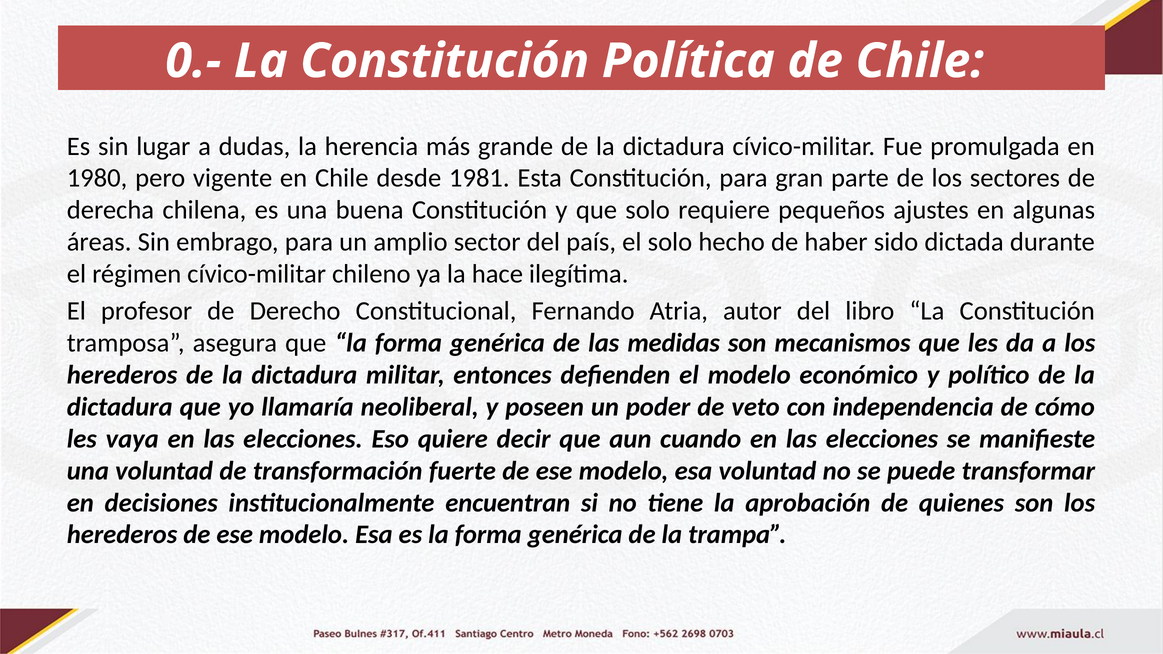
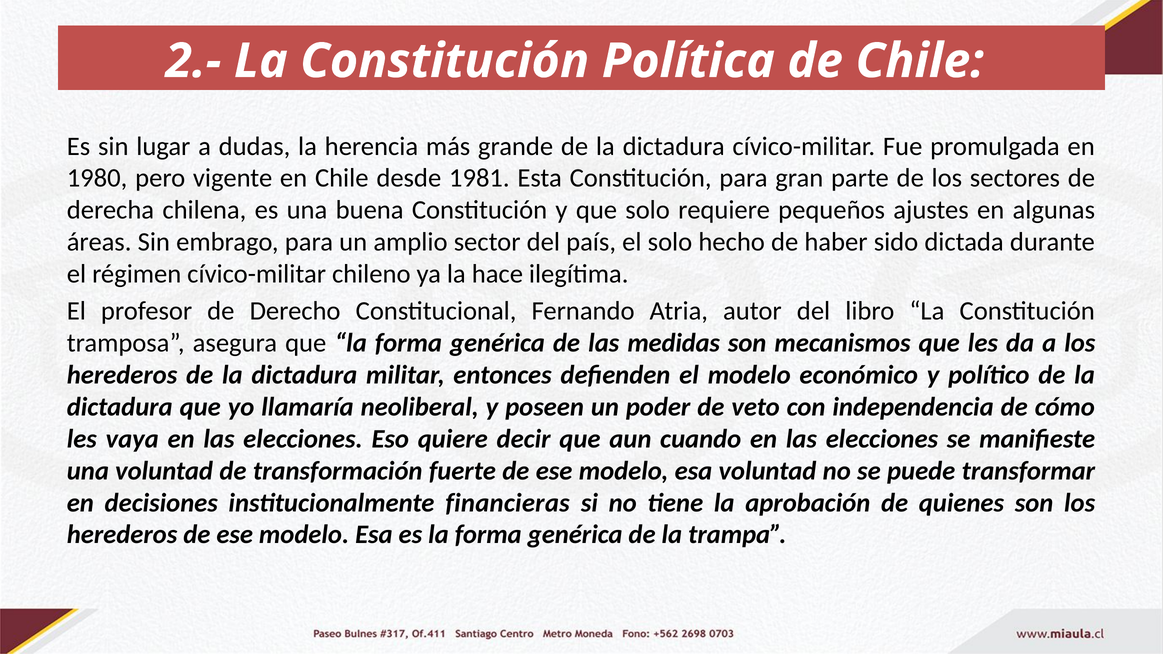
0.-: 0.- -> 2.- (193, 61)
encuentran: encuentran -> financieras (508, 503)
